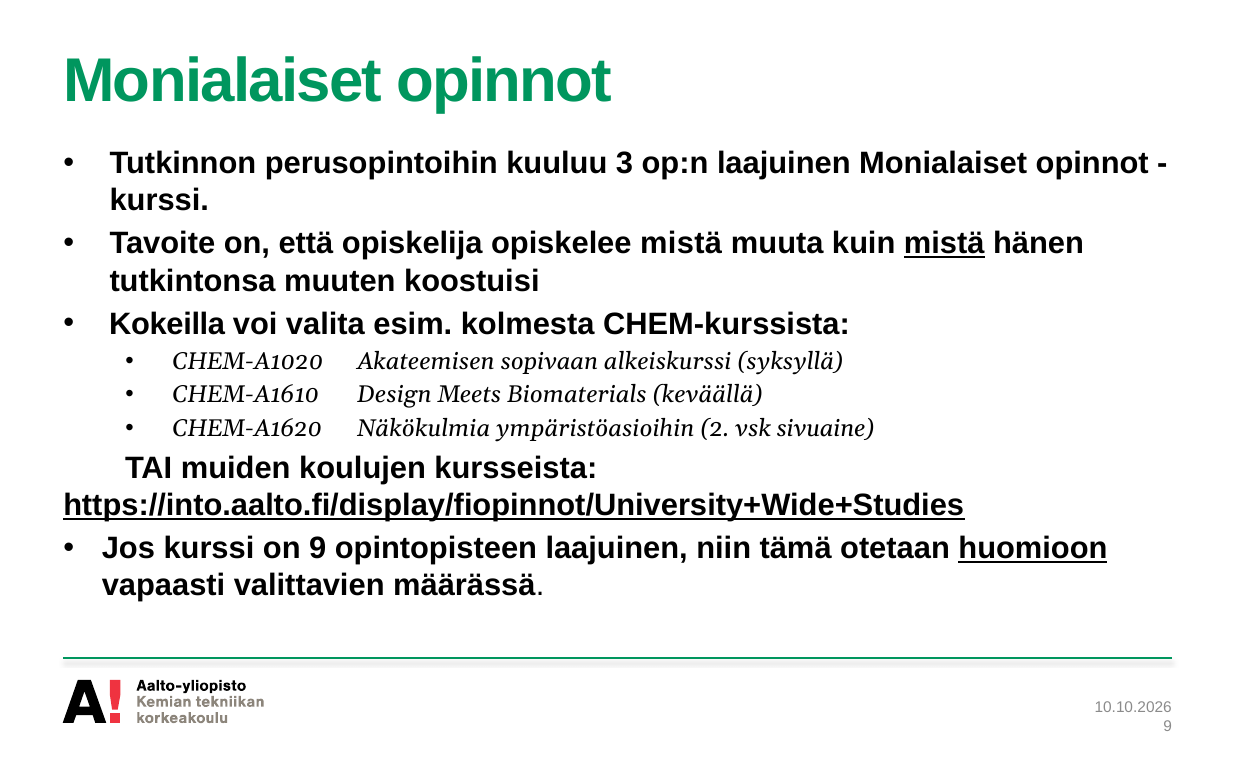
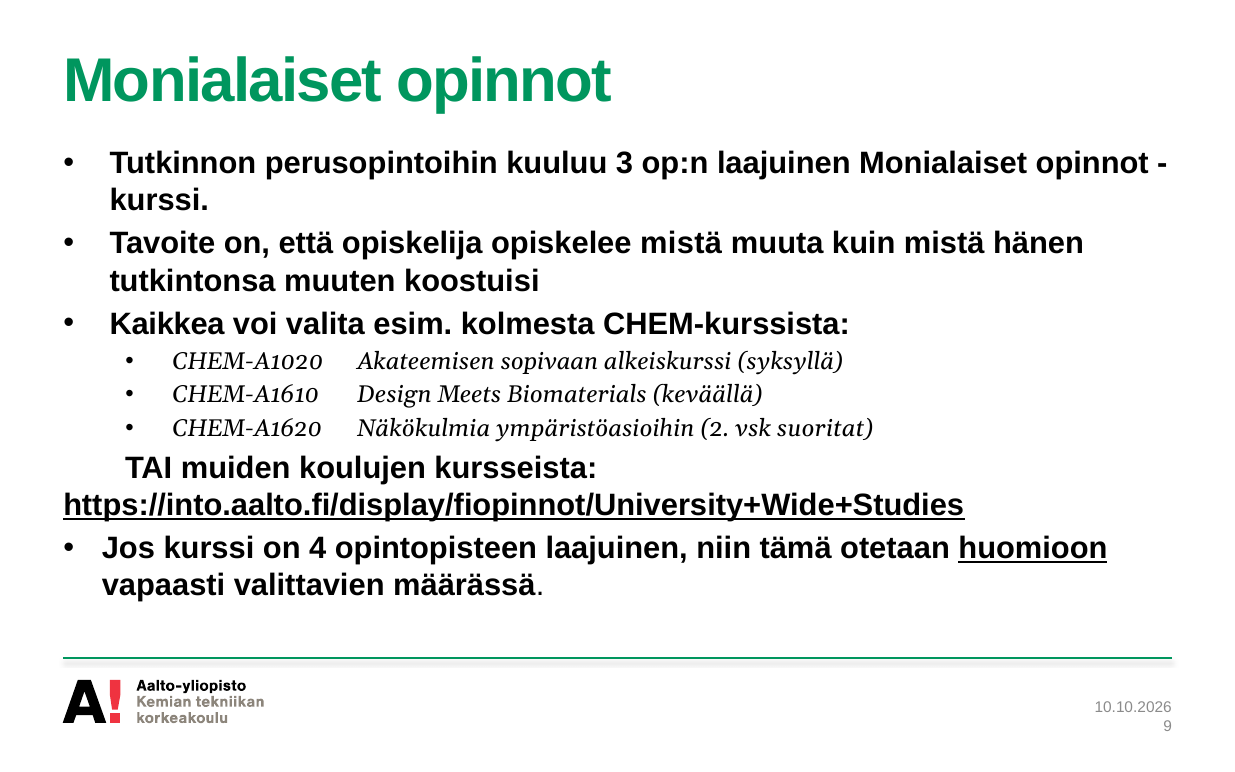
mistä underline: present -> none (944, 244)
Kokeilla: Kokeilla -> Kaikkea (167, 324)
sivuaine: sivuaine -> suoritat (825, 429)
on 9: 9 -> 4 (318, 548)
